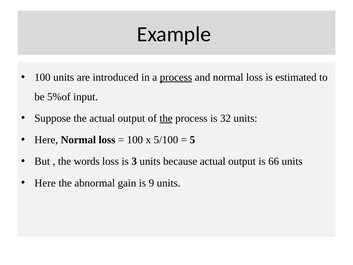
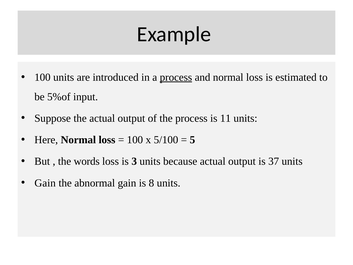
the underline: present -> none (166, 118)
32: 32 -> 11 (225, 118)
66: 66 -> 37 (274, 161)
Here: Here -> Gain (45, 183)
9: 9 -> 8 (151, 183)
